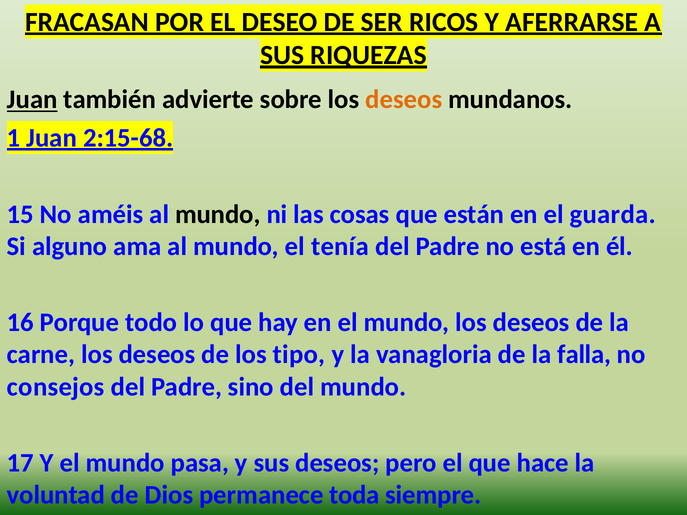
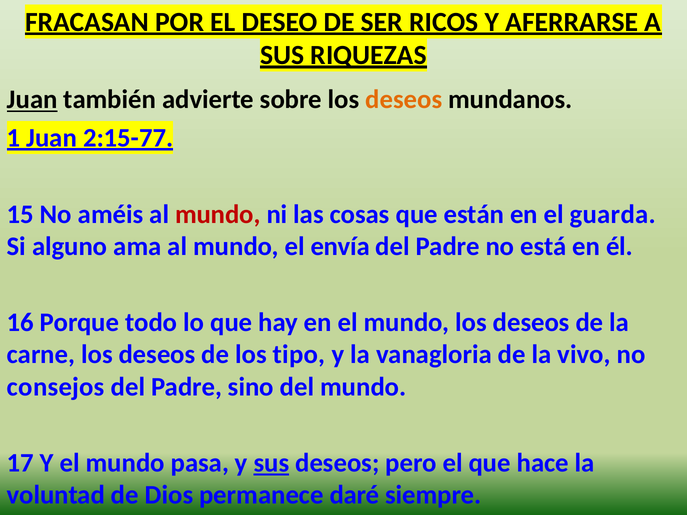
2:15-68: 2:15-68 -> 2:15-77 (128, 138)
mundo colour: black -> red (218, 214)
tenía: tenía -> envía (340, 246)
falla: falla -> vivo (584, 355)
sus underline: none -> present (271, 463)
toda: toda -> daré (354, 495)
